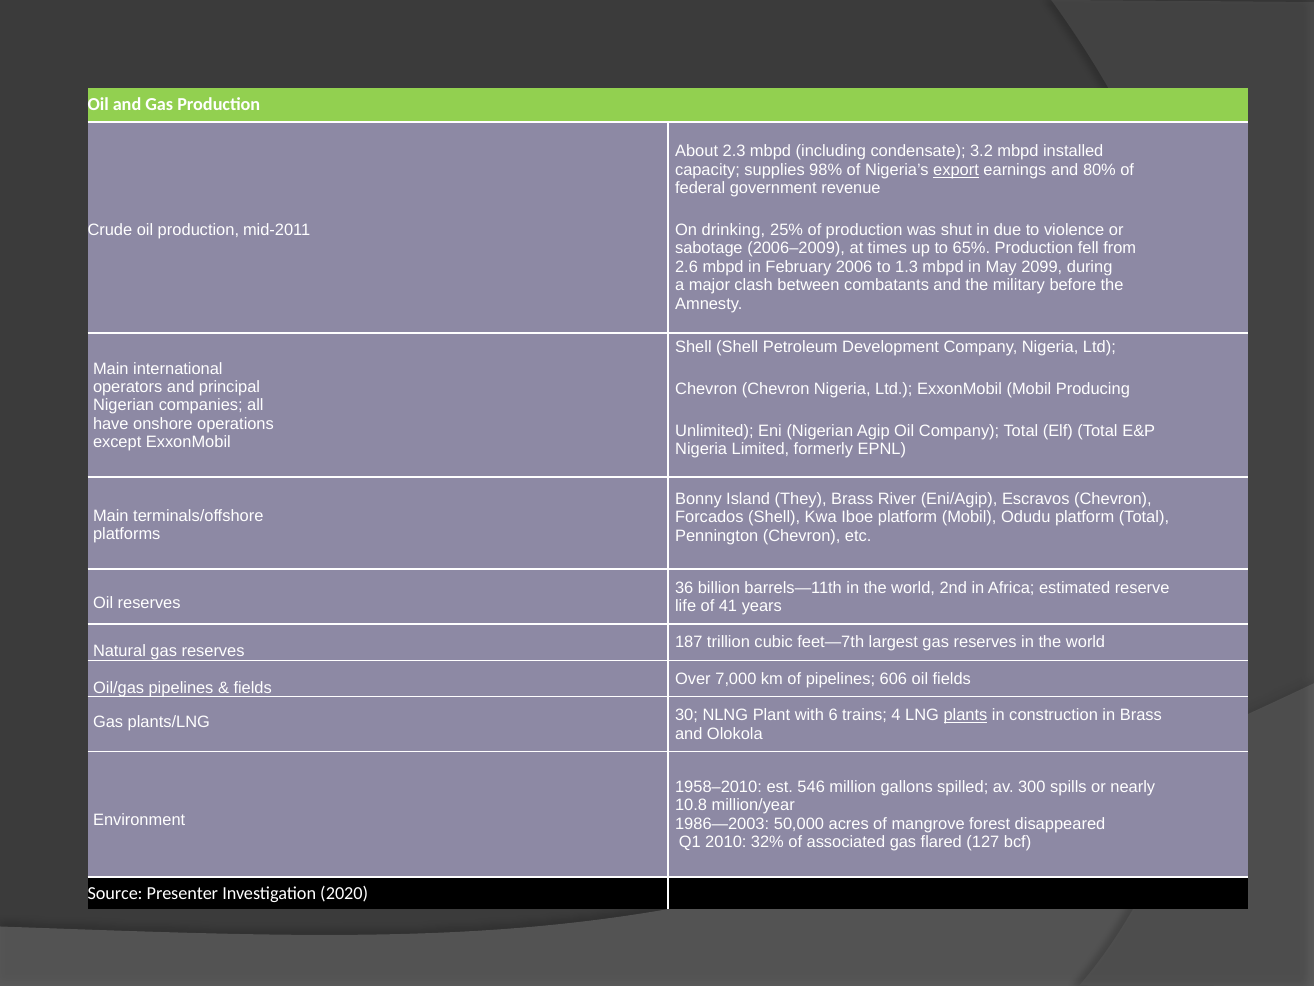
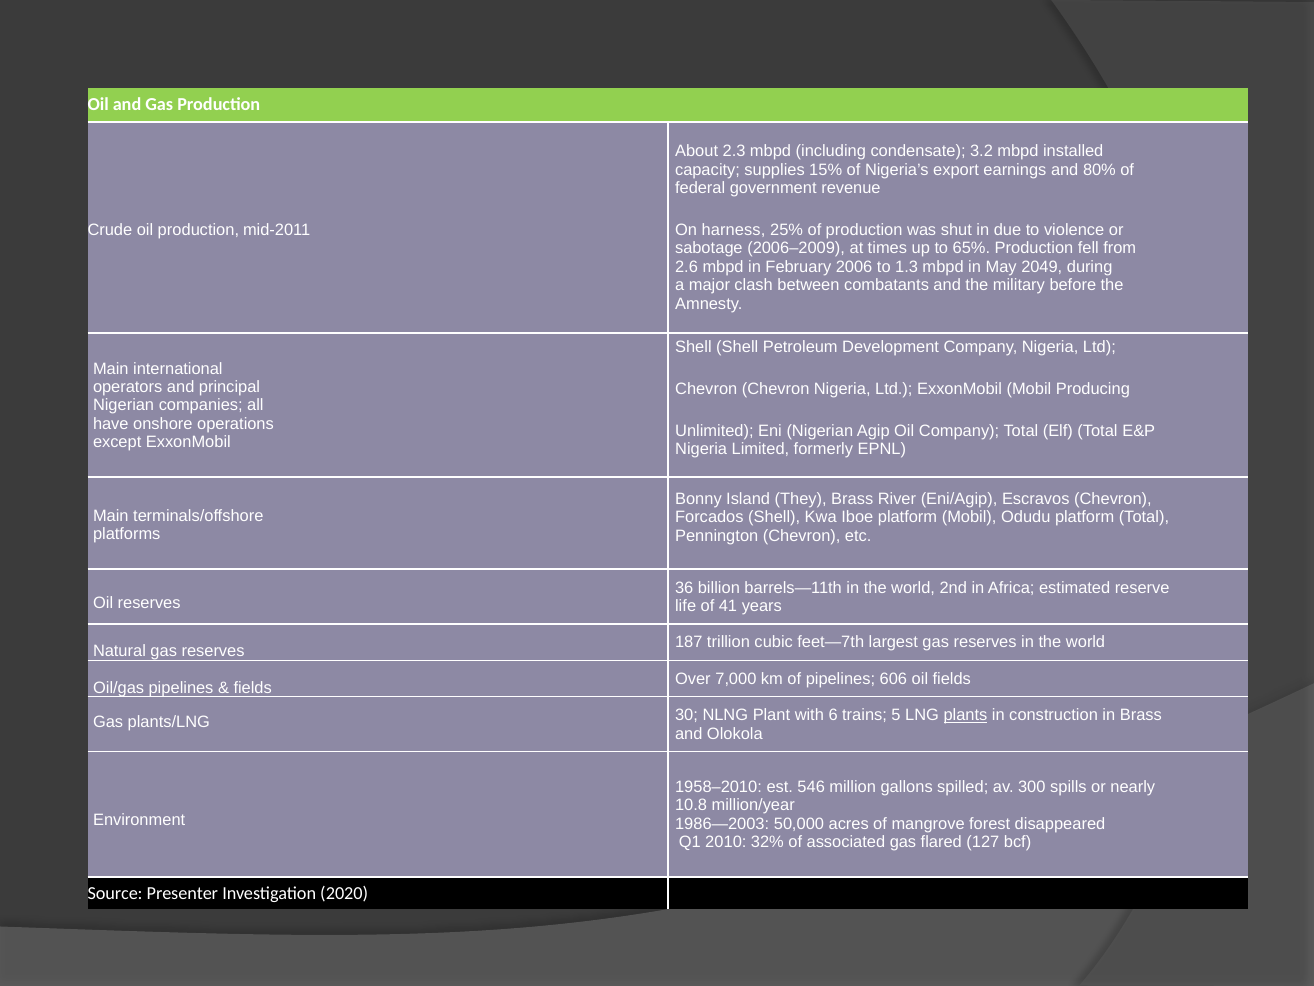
98%: 98% -> 15% (826, 170)
export underline: present -> none (956, 170)
drinking: drinking -> harness (733, 230)
2099: 2099 -> 2049 (1042, 267)
4: 4 -> 5 (896, 715)
